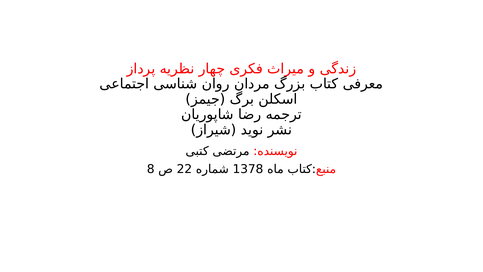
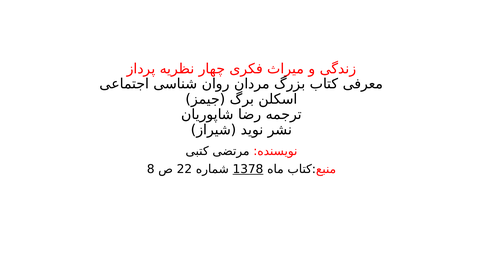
1378 underline: none -> present (248, 169)
